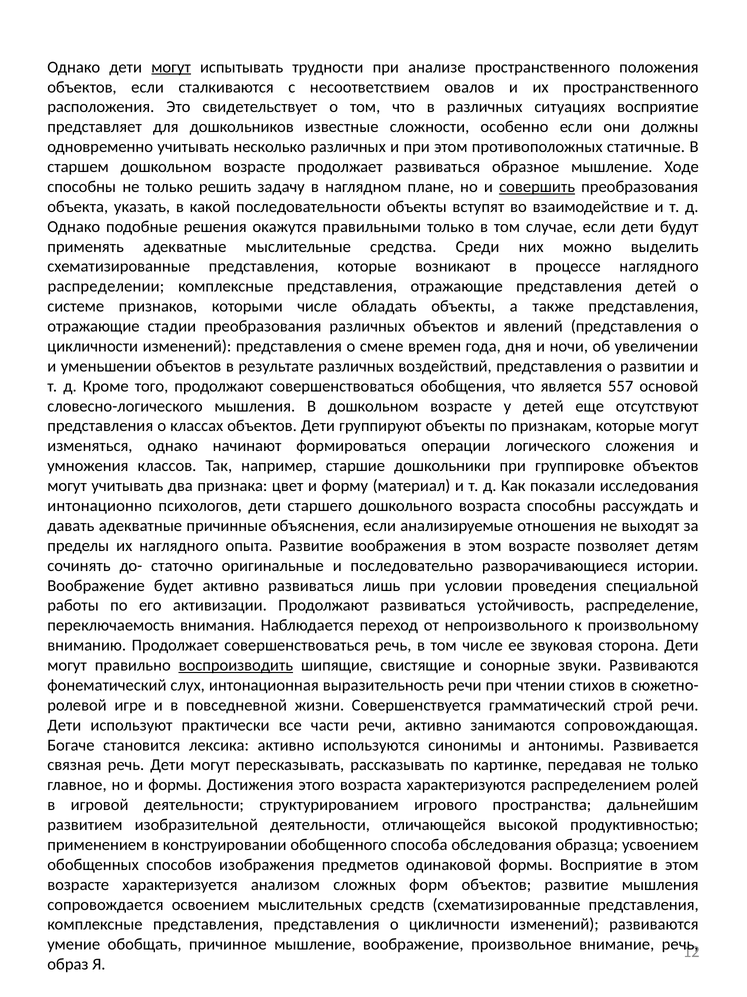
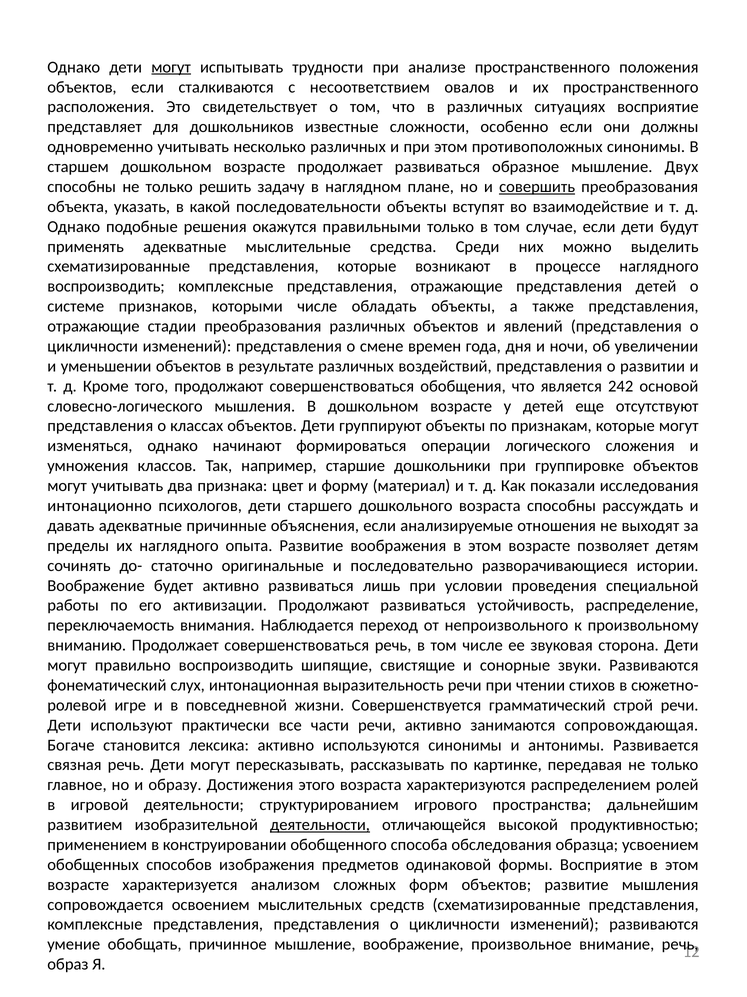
противоположных статичные: статичные -> синонимы (646, 147)
Ходе: Ходе -> Двух (681, 167)
распределении: распределении -> воспроизводить (106, 286)
557: 557 -> 242 (621, 386)
воспроизводить underline: present -> none (236, 665)
и формы: формы -> образу (175, 784)
деятельности underline: none -> present (320, 824)
